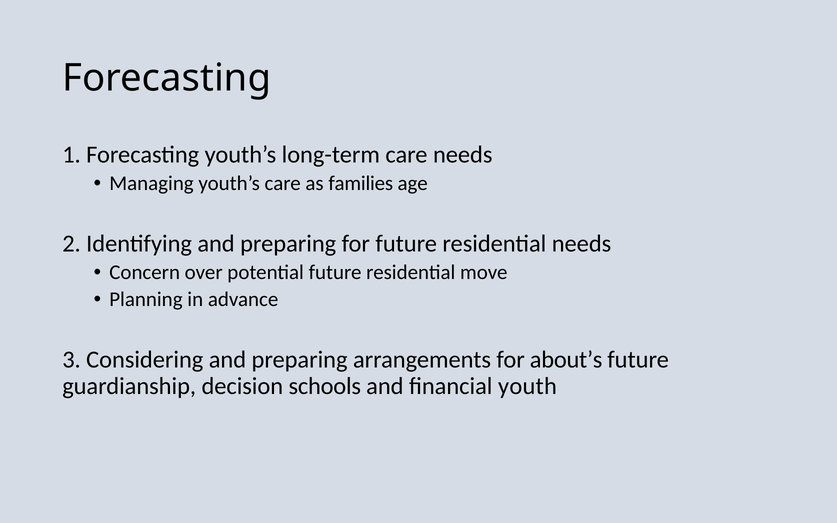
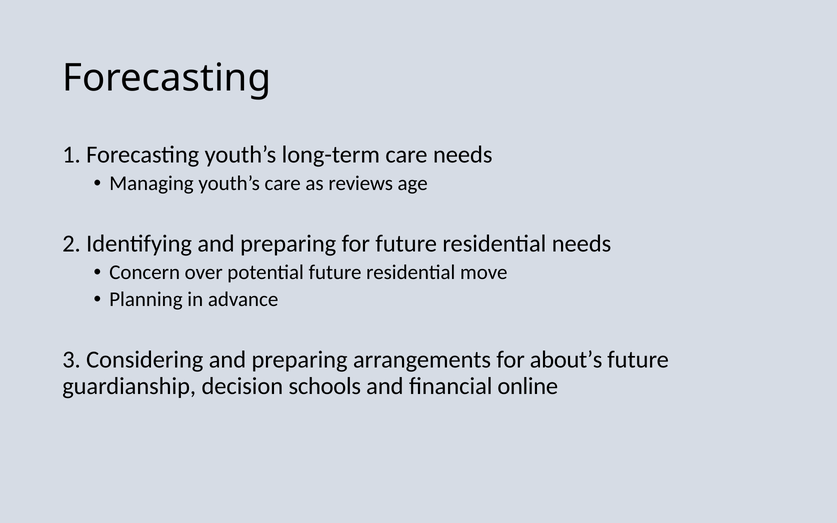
families: families -> reviews (361, 184)
youth: youth -> online (528, 386)
